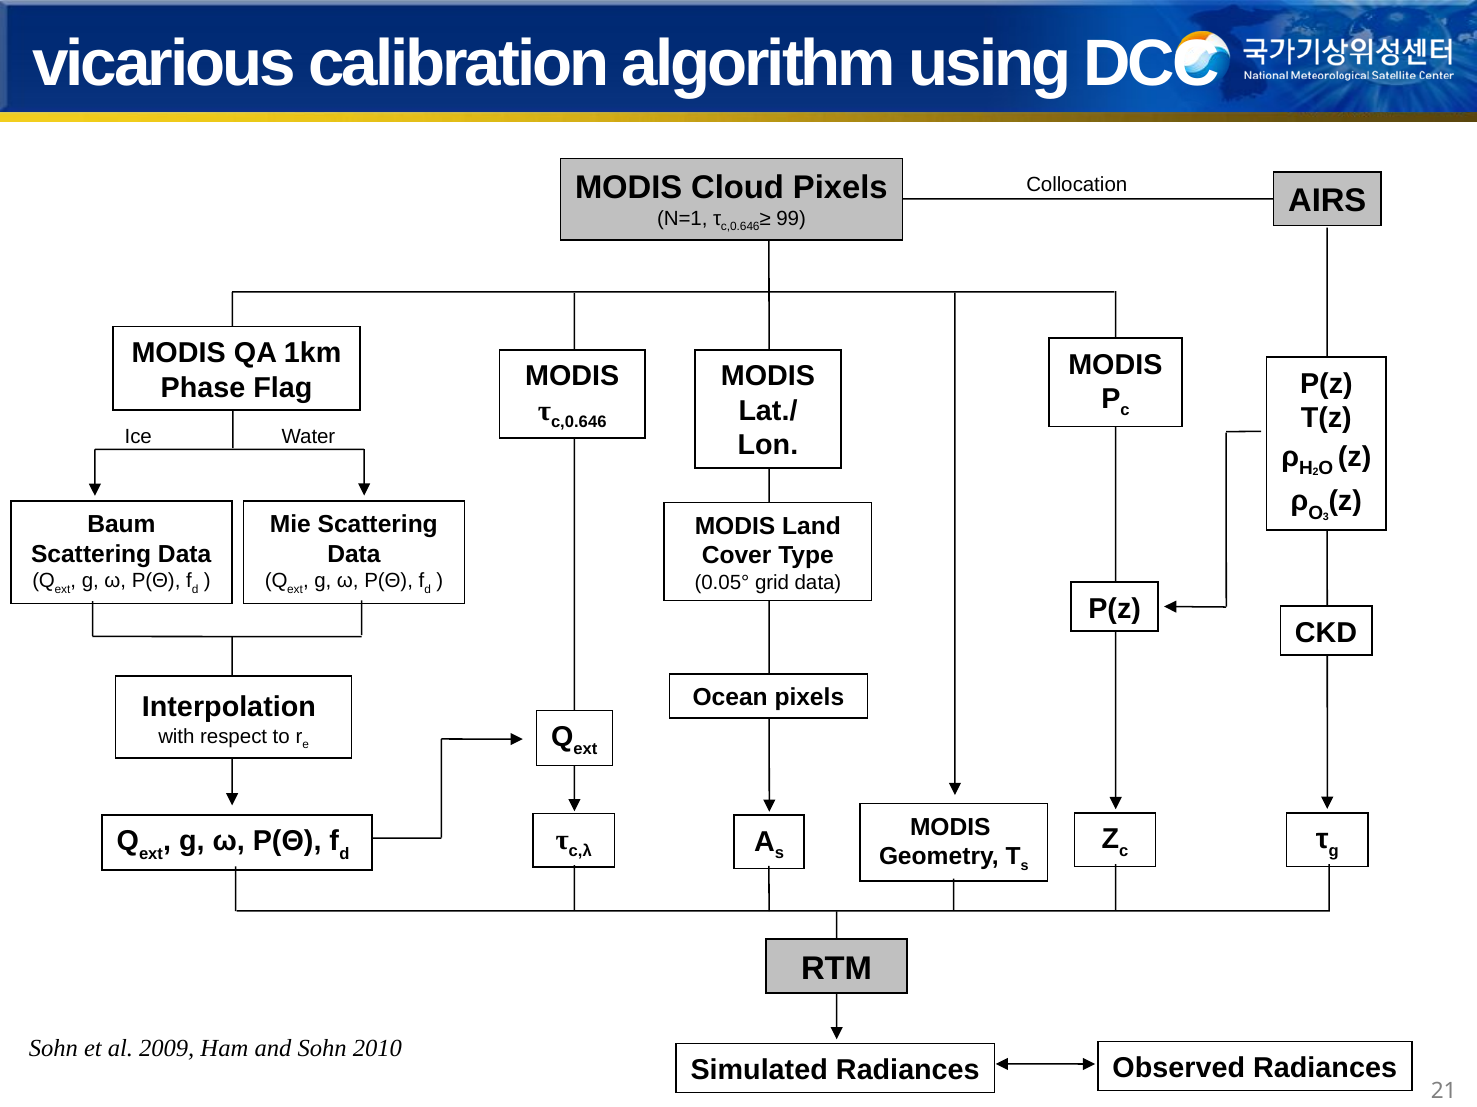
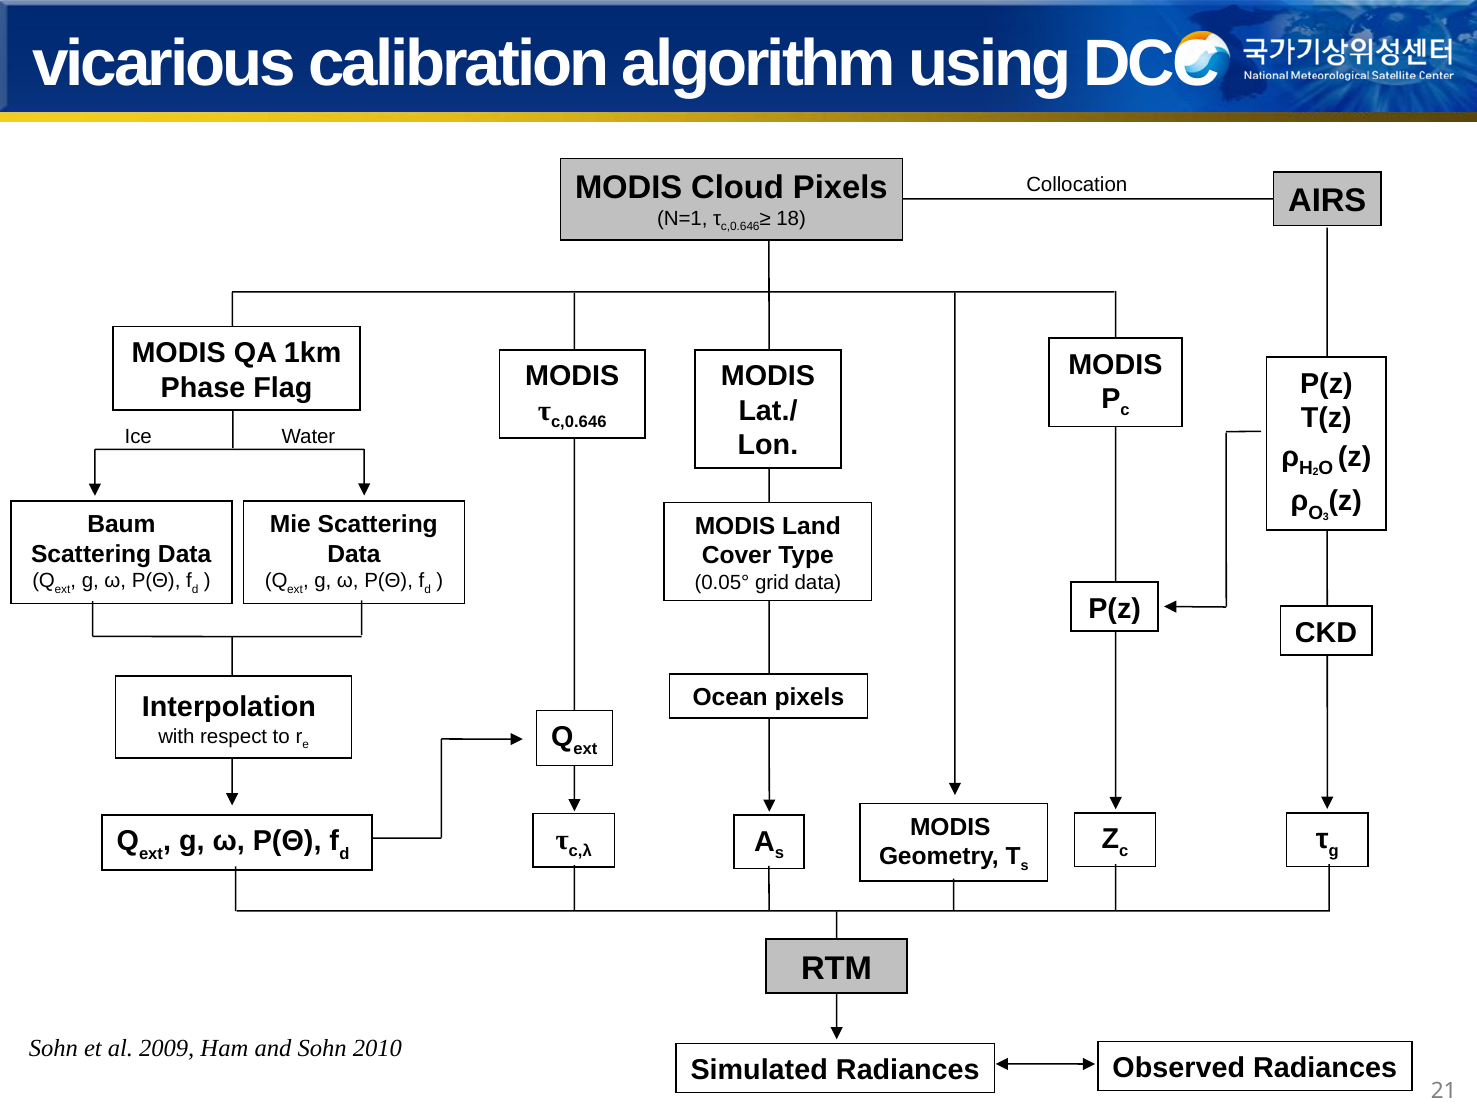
99: 99 -> 18 (791, 219)
